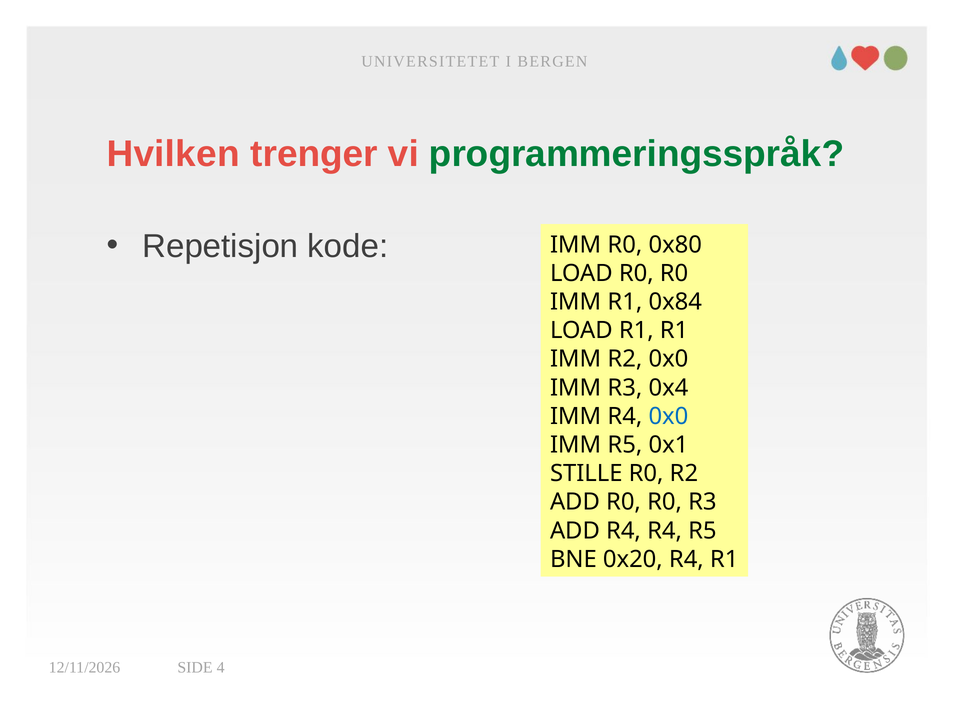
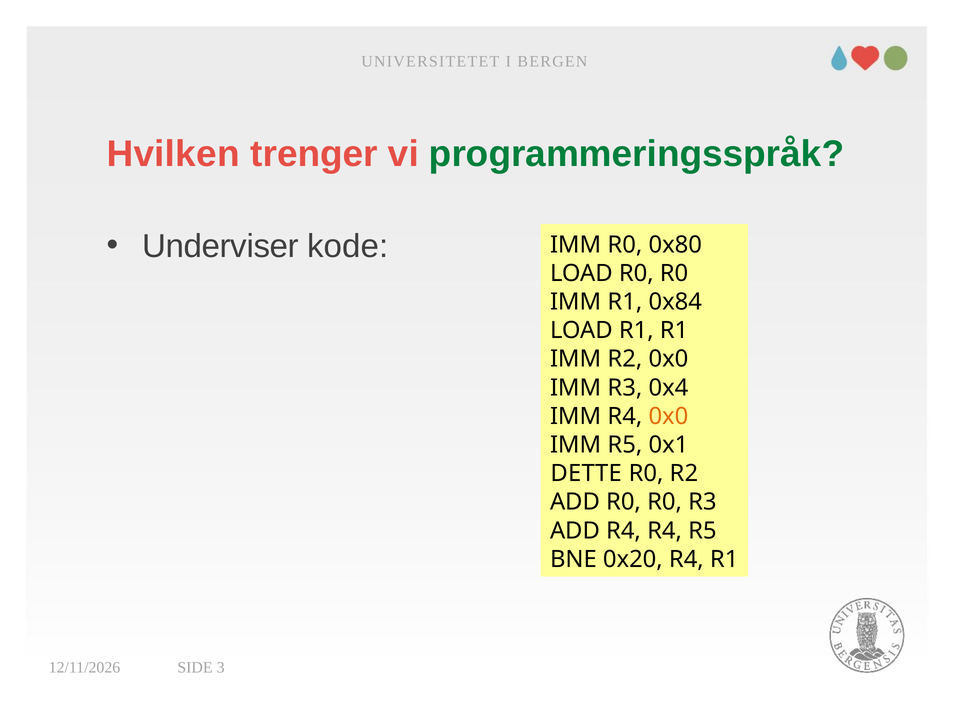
Repetisjon: Repetisjon -> Underviser (220, 246)
0x0 colour: blue -> orange (668, 416)
STILLE: STILLE -> DETTE (586, 473)
4: 4 -> 3 (221, 667)
